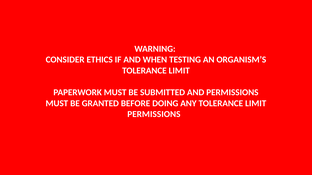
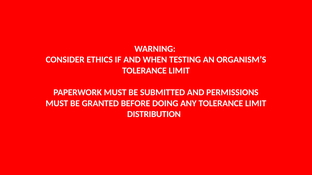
PERMISSIONS: PERMISSIONS -> DISTRIBUTION (154, 115)
